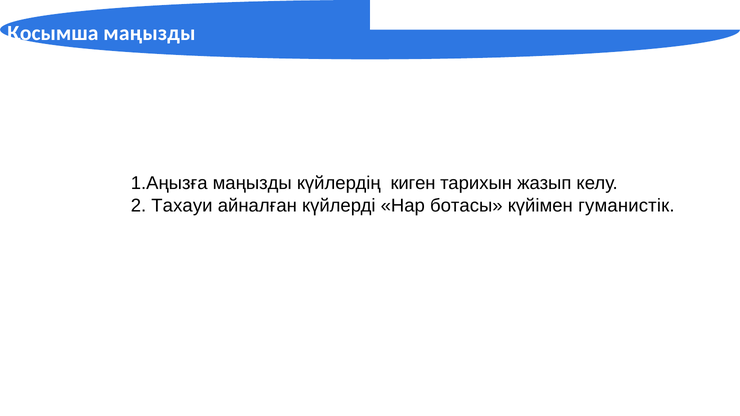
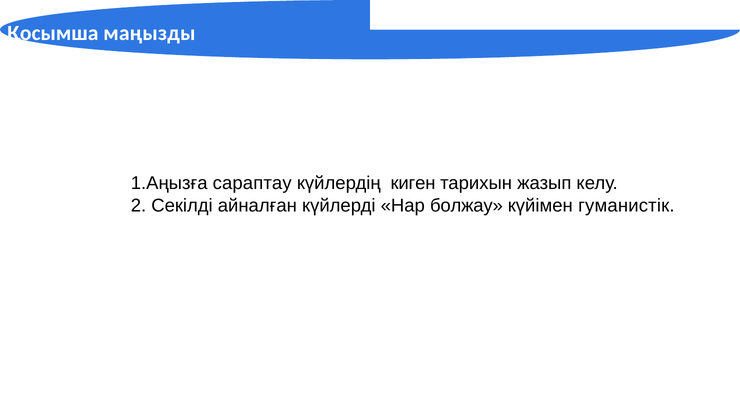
1.Аңызға маңызды: маңызды -> сараптау (252, 183)
Тахауи: Тахауи -> Секілді (182, 206)
ботасы: ботасы -> болжау (466, 206)
